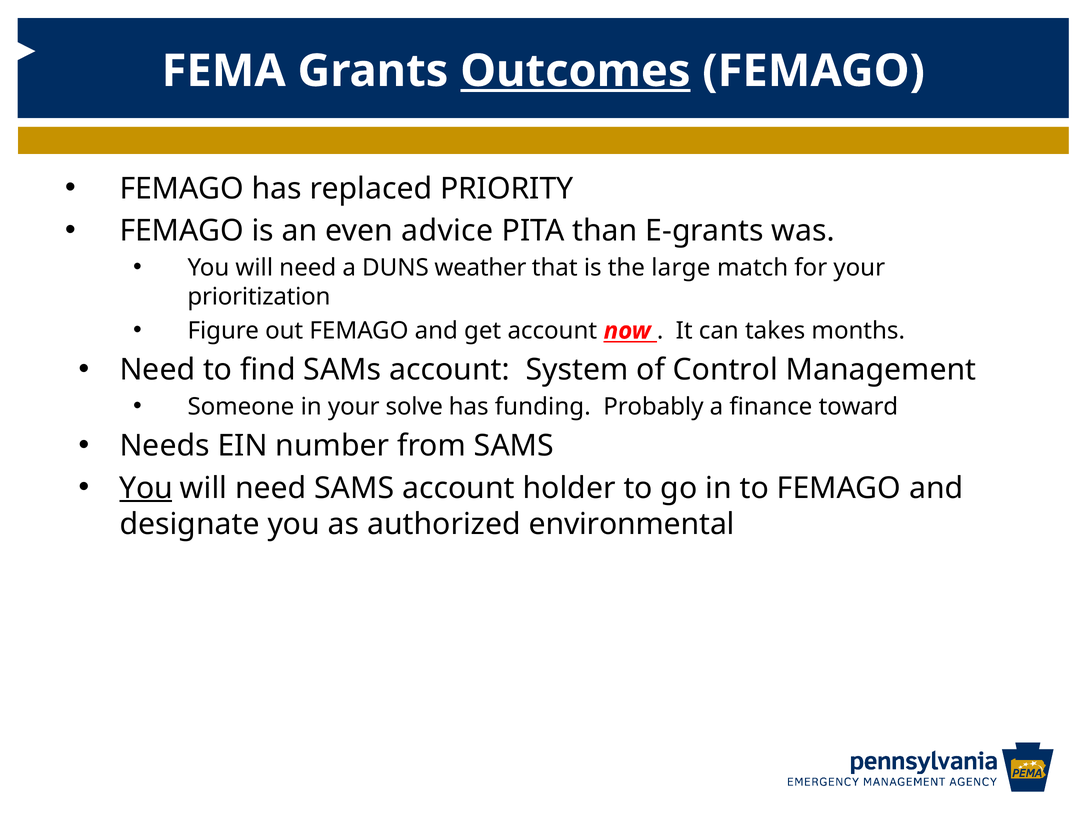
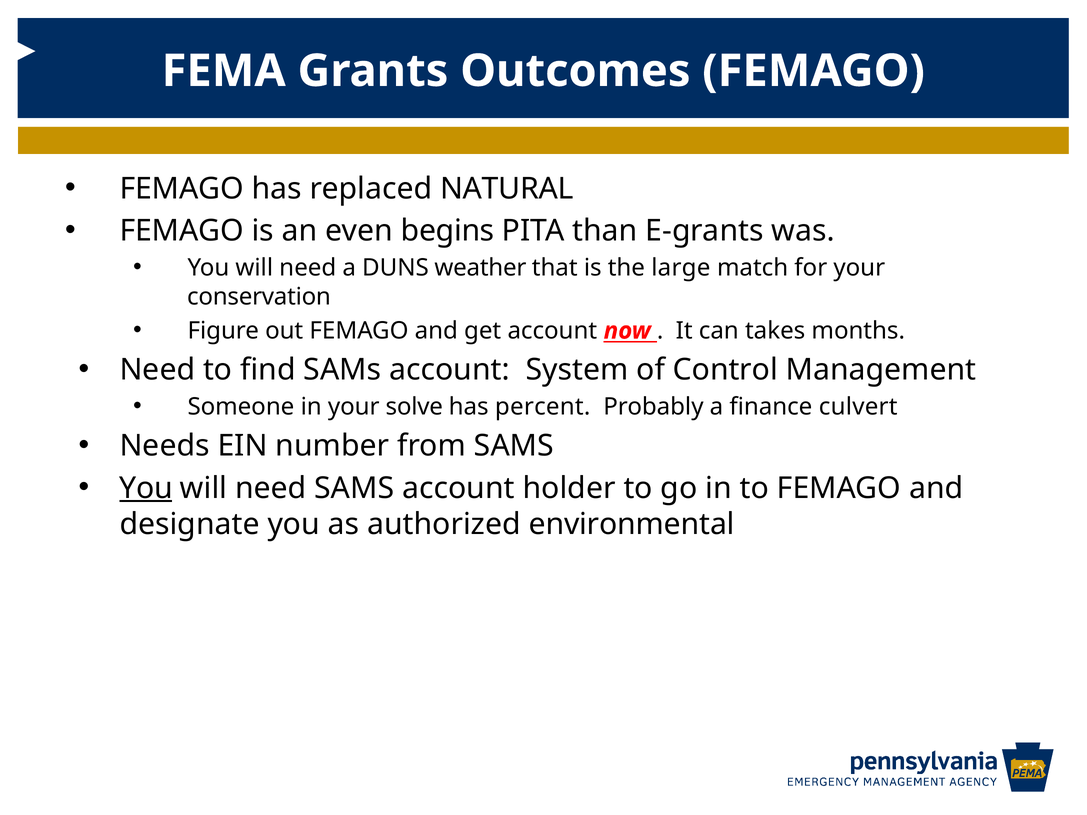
Outcomes underline: present -> none (575, 71)
PRIORITY: PRIORITY -> NATURAL (507, 189)
advice: advice -> begins (448, 231)
prioritization: prioritization -> conservation (259, 297)
funding: funding -> percent (543, 407)
toward: toward -> culvert (858, 407)
